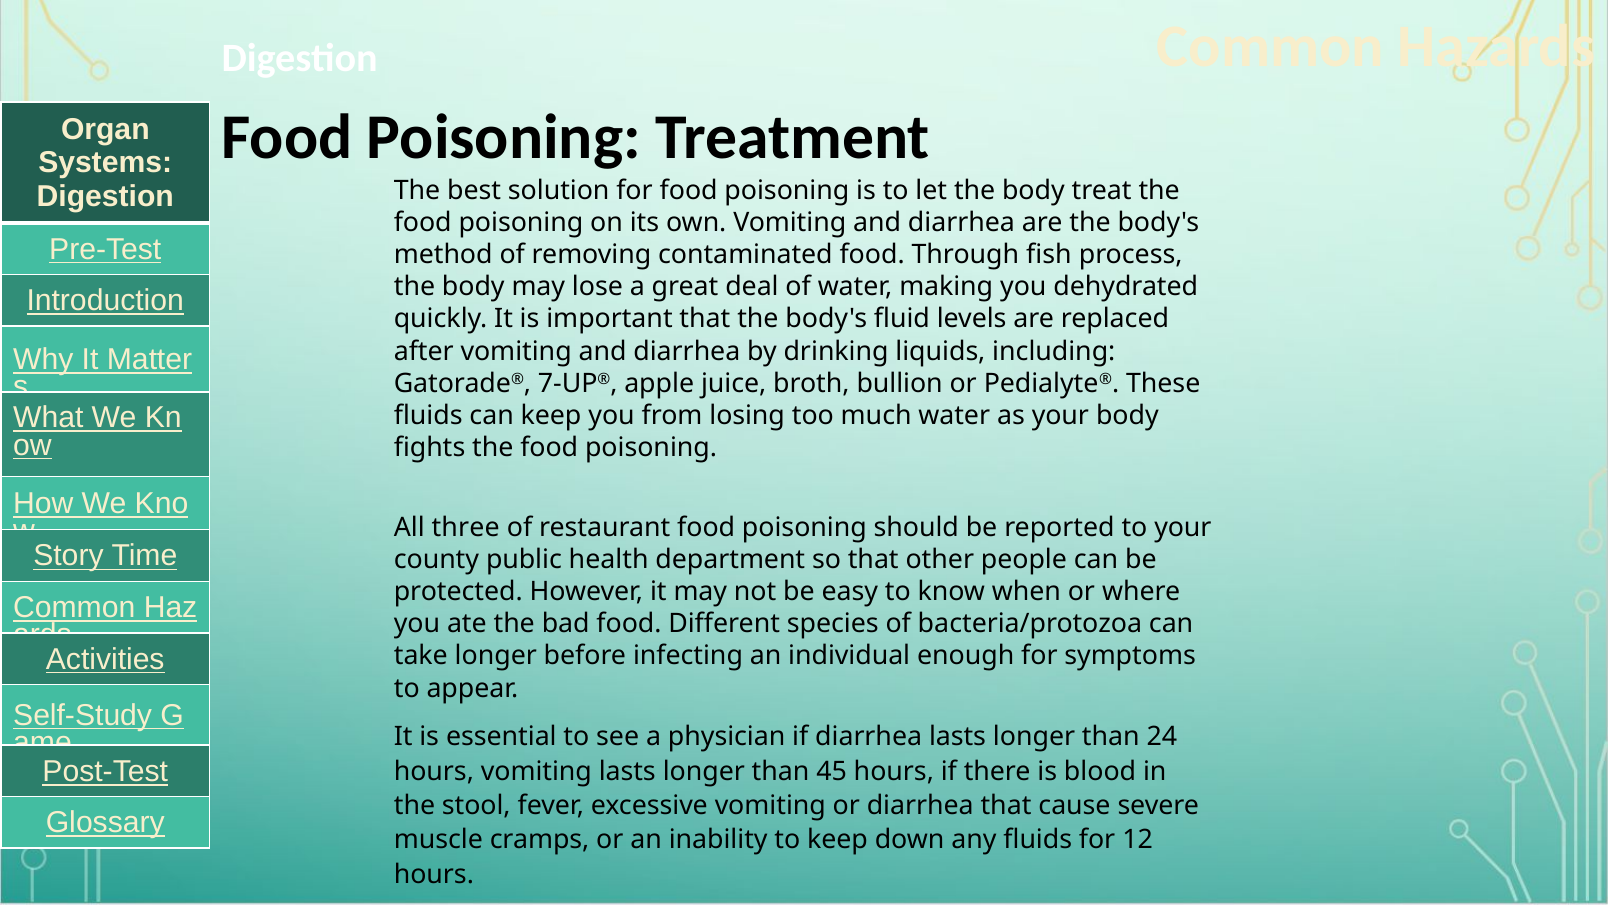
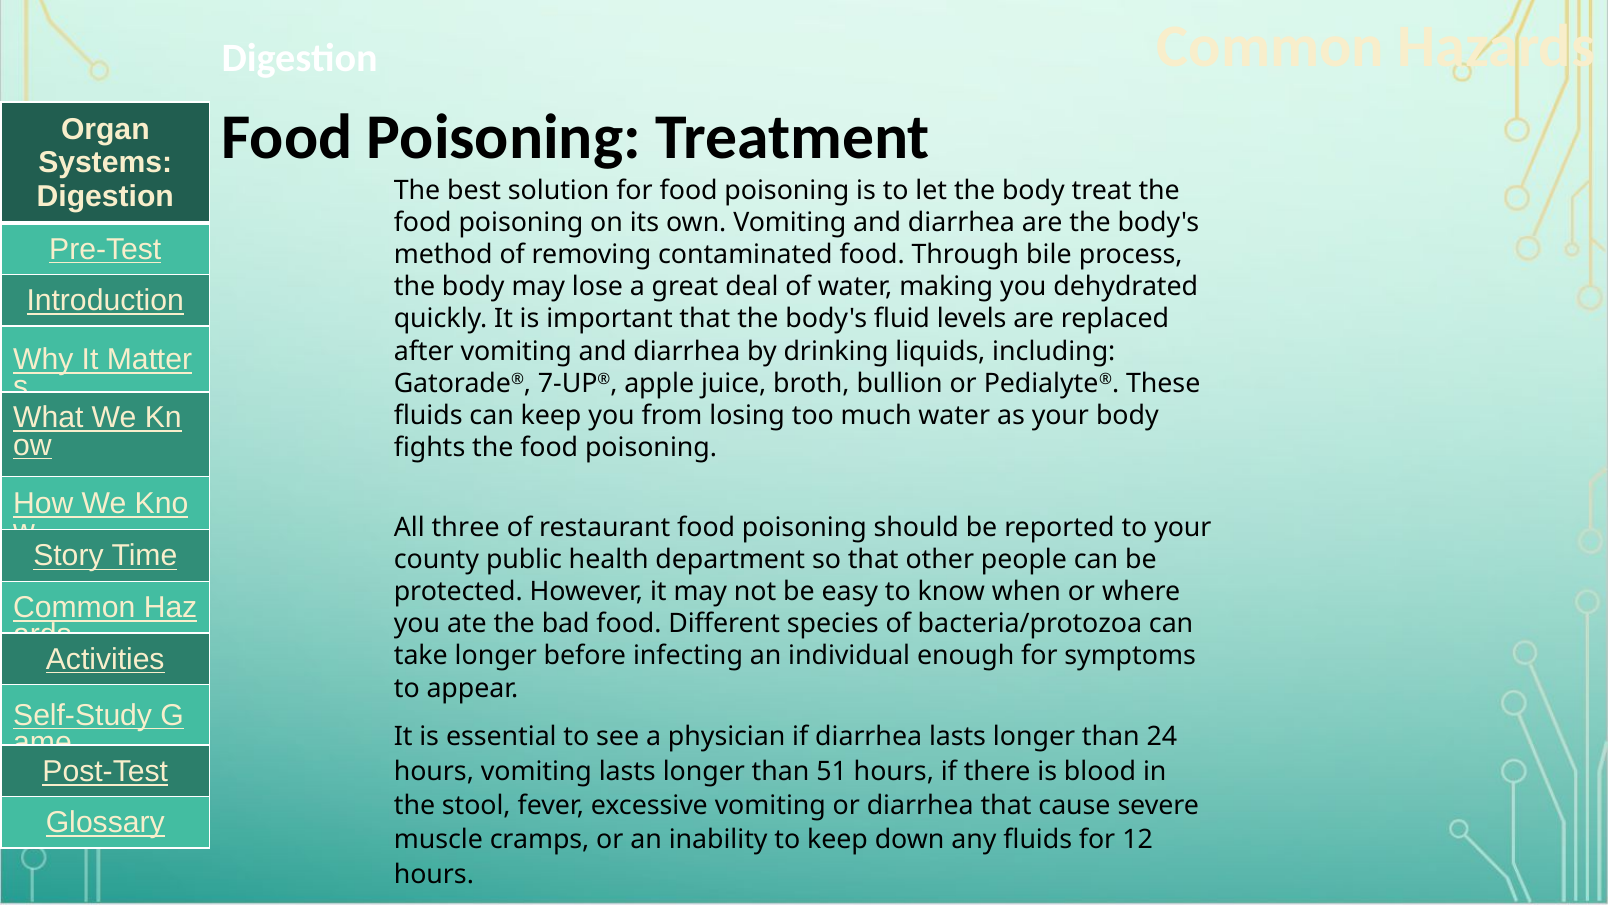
fish: fish -> bile (1049, 255)
45: 45 -> 51 (832, 771)
